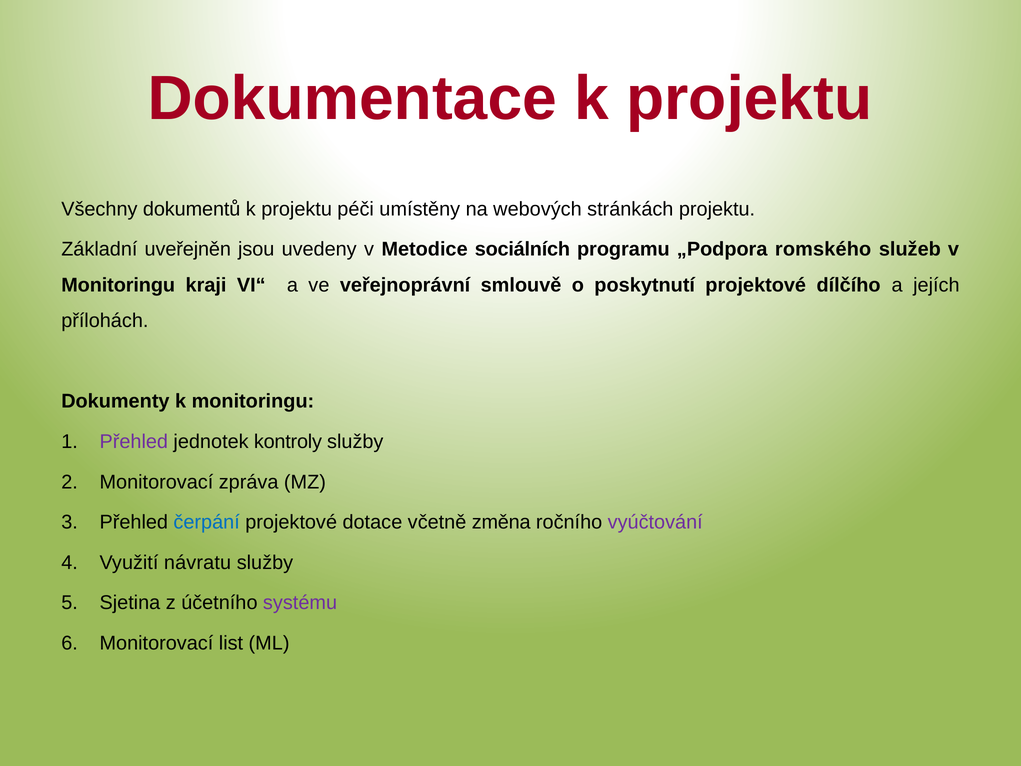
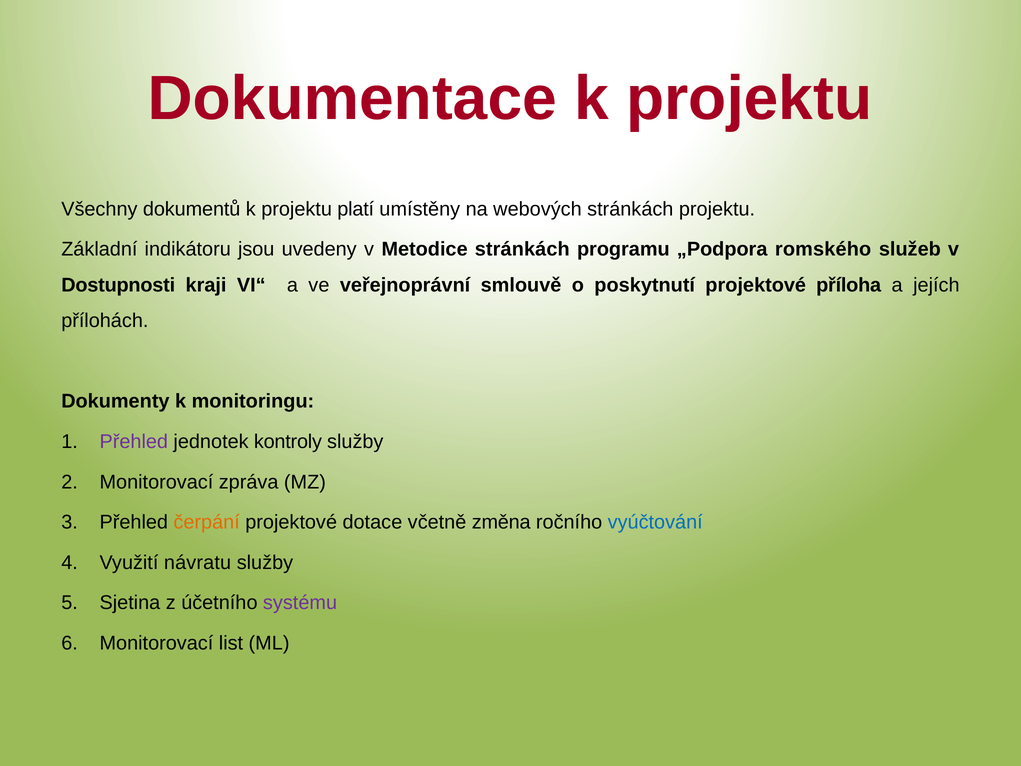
péči: péči -> platí (356, 209)
uveřejněn: uveřejněn -> indikátoru (188, 249)
Metodice sociálních: sociálních -> stránkách (522, 249)
Monitoringu: Monitoringu -> Dostupnosti (118, 285)
dílčího: dílčího -> příloha (849, 285)
čerpání colour: blue -> orange (207, 522)
vyúčtování colour: purple -> blue (655, 522)
